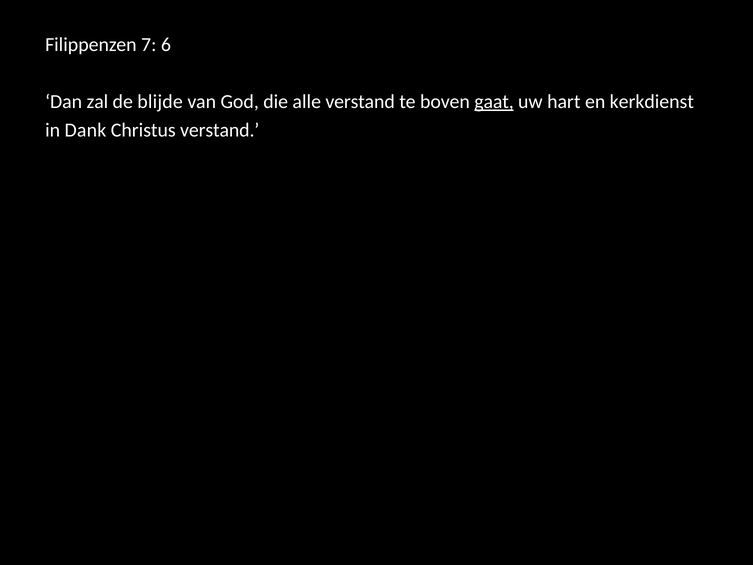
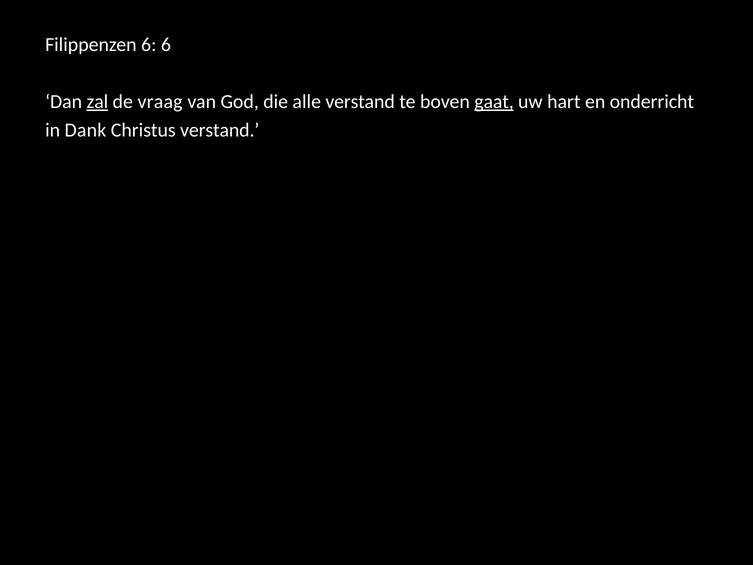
Filippenzen 7: 7 -> 6 (149, 44)
zal underline: none -> present (97, 102)
blijde: blijde -> vraag (160, 102)
kerkdienst: kerkdienst -> onderricht (652, 102)
